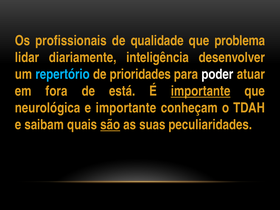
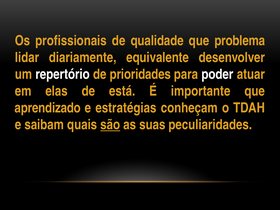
inteligência: inteligência -> equivalente (158, 58)
repertório colour: light blue -> white (63, 74)
fora: fora -> elas (57, 91)
importante underline: present -> none (201, 91)
neurológica: neurológica -> aprendizado (48, 108)
e importante: importante -> estratégias (126, 108)
